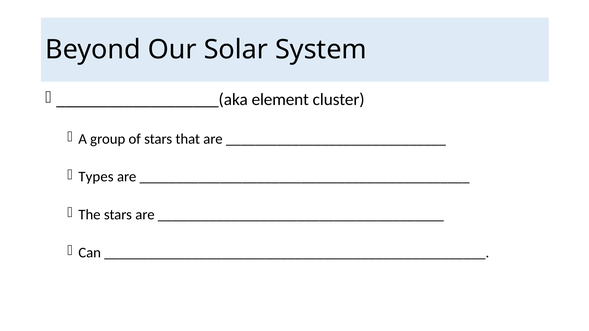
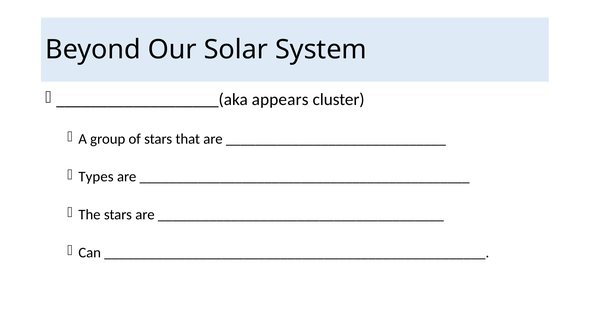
element: element -> appears (280, 100)
